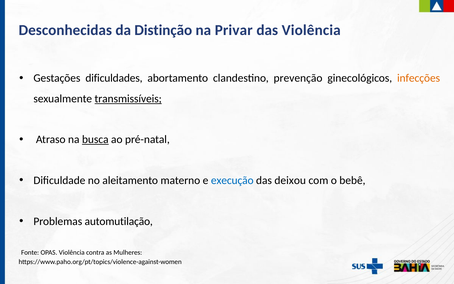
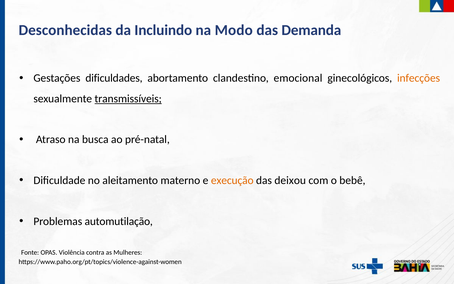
Distinção: Distinção -> Incluindo (163, 30)
Privar: Privar -> Modo (234, 30)
das Violência: Violência -> Demanda (311, 30)
prevenção: prevenção -> emocional (298, 78)
busca underline: present -> none (95, 139)
execução colour: blue -> orange (232, 180)
